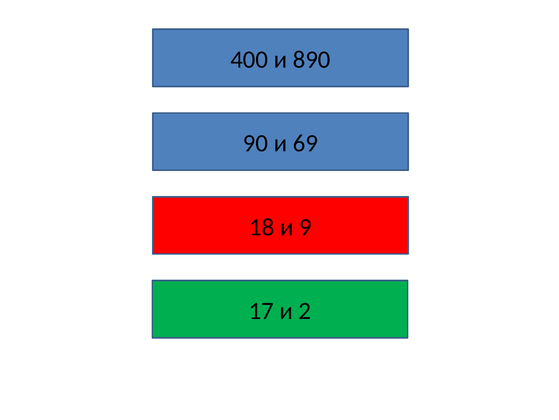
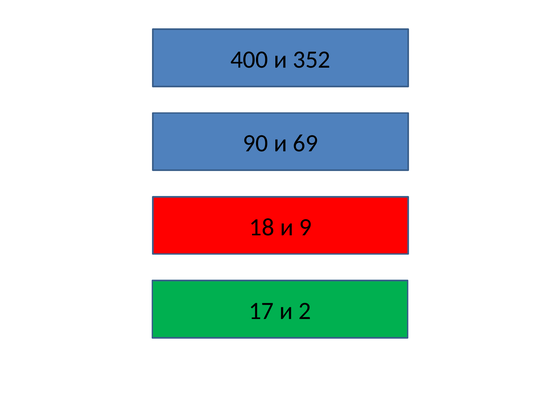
890: 890 -> 352 (312, 59)
